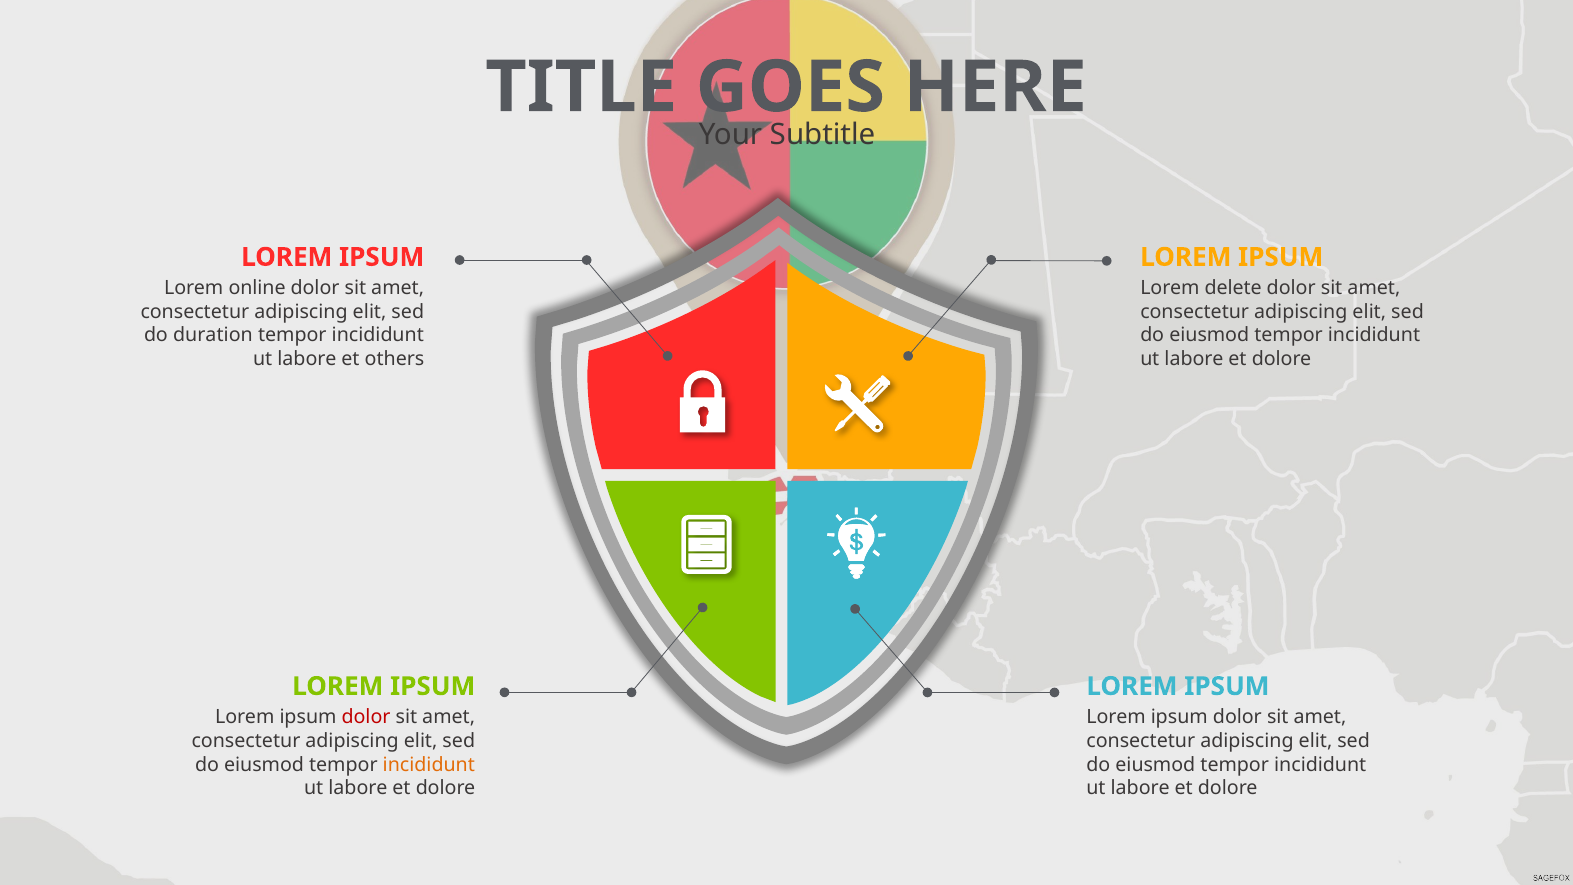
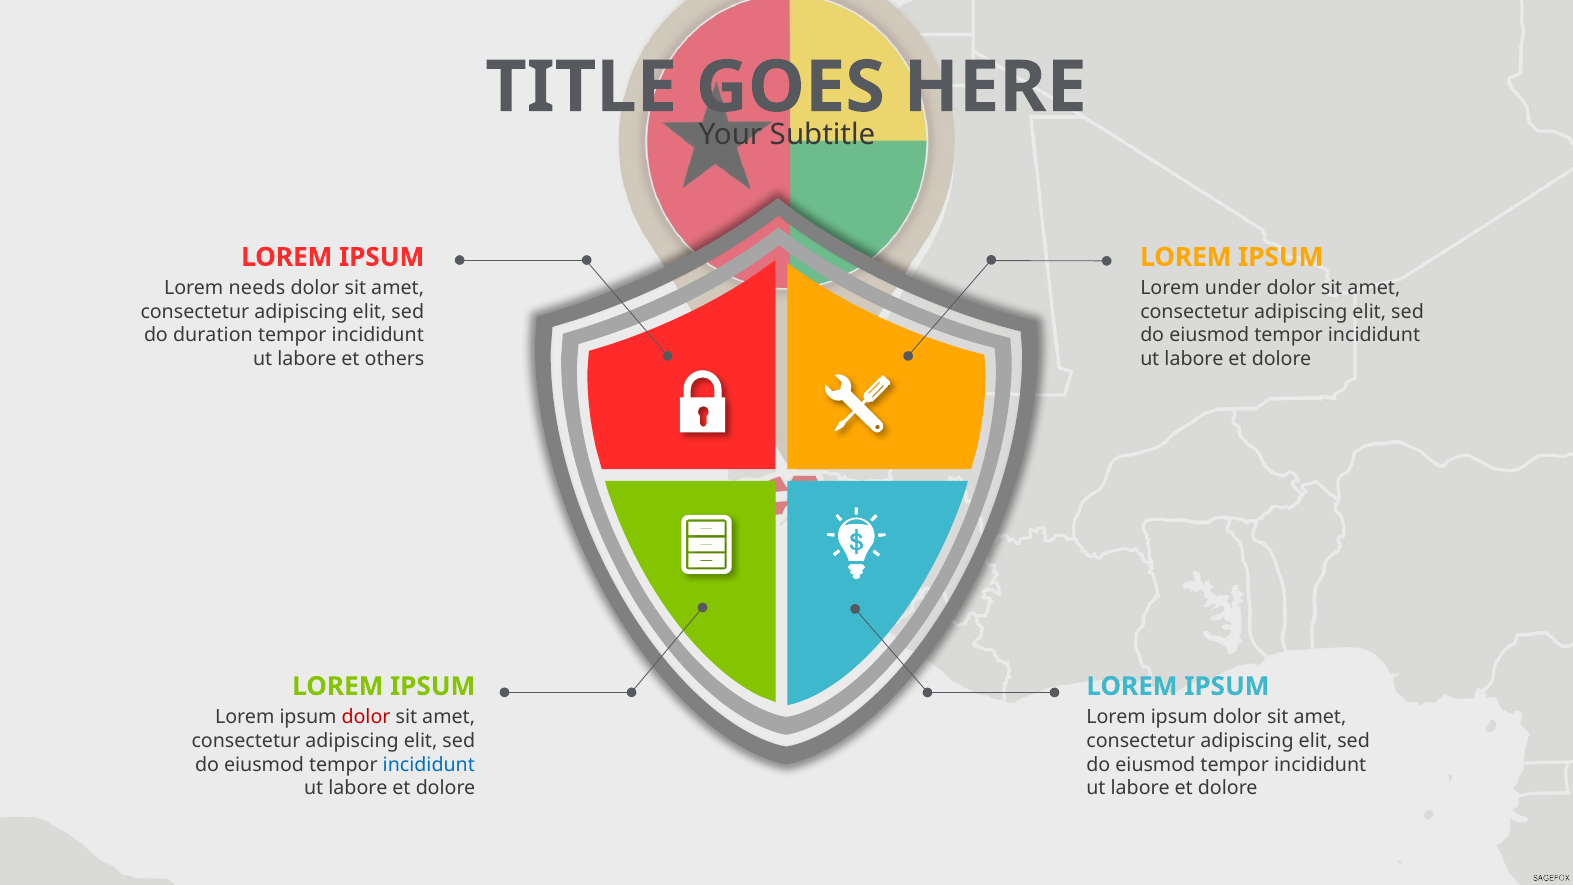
online: online -> needs (257, 288)
delete: delete -> under (1233, 288)
incididunt colour: orange -> blue (429, 764)
